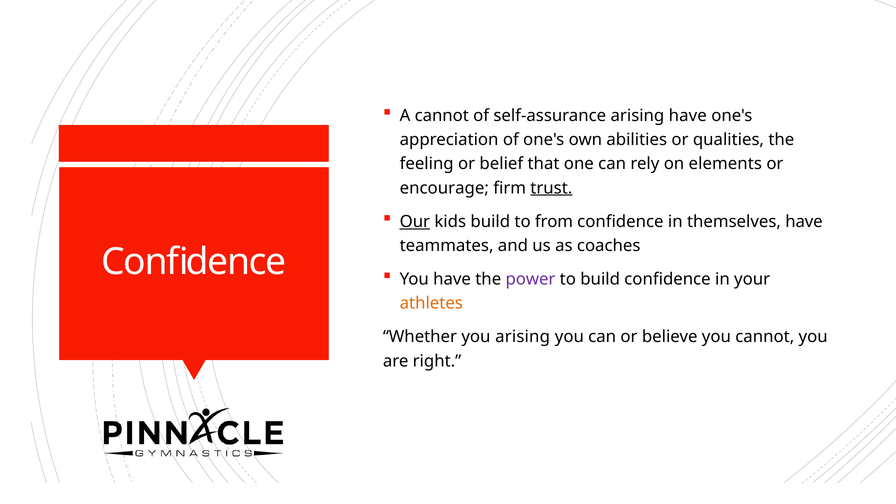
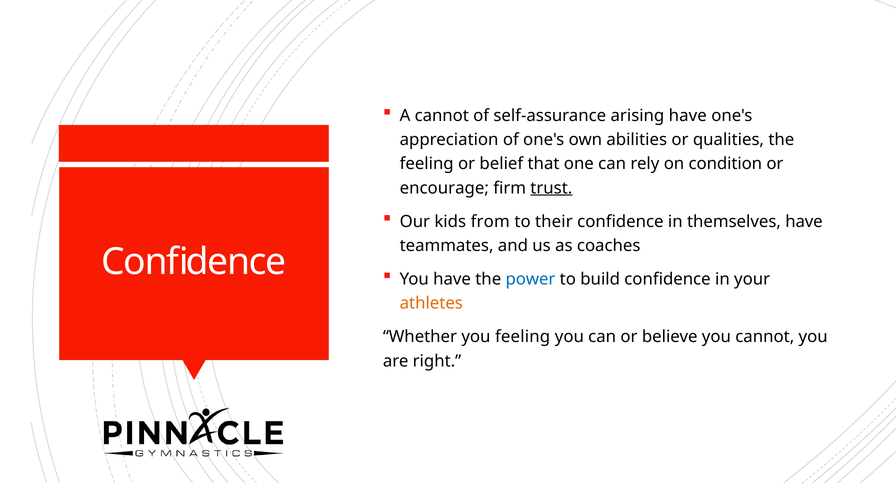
elements: elements -> condition (725, 164)
Our underline: present -> none (415, 222)
kids build: build -> from (490, 222)
from: from -> their (554, 222)
power colour: purple -> blue (530, 279)
you arising: arising -> feeling (523, 337)
